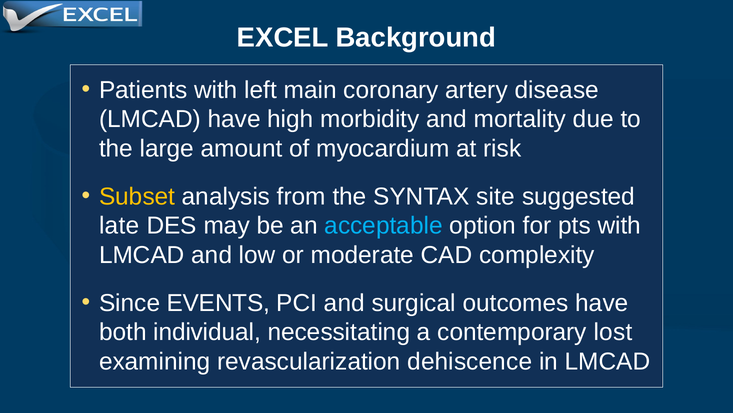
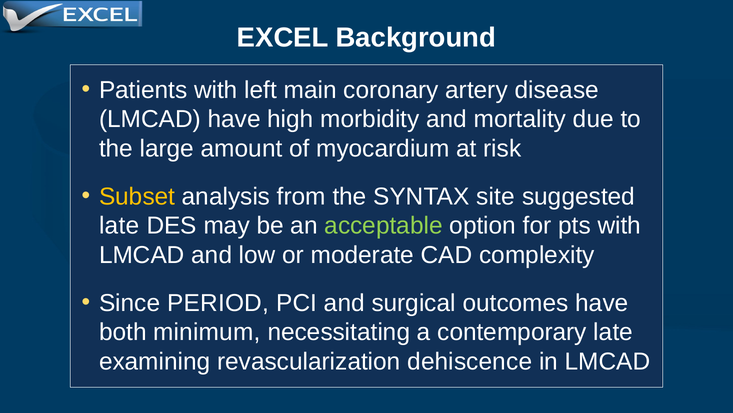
acceptable colour: light blue -> light green (384, 225)
EVENTS: EVENTS -> PERIOD (218, 302)
individual: individual -> minimum (207, 332)
contemporary lost: lost -> late (613, 332)
